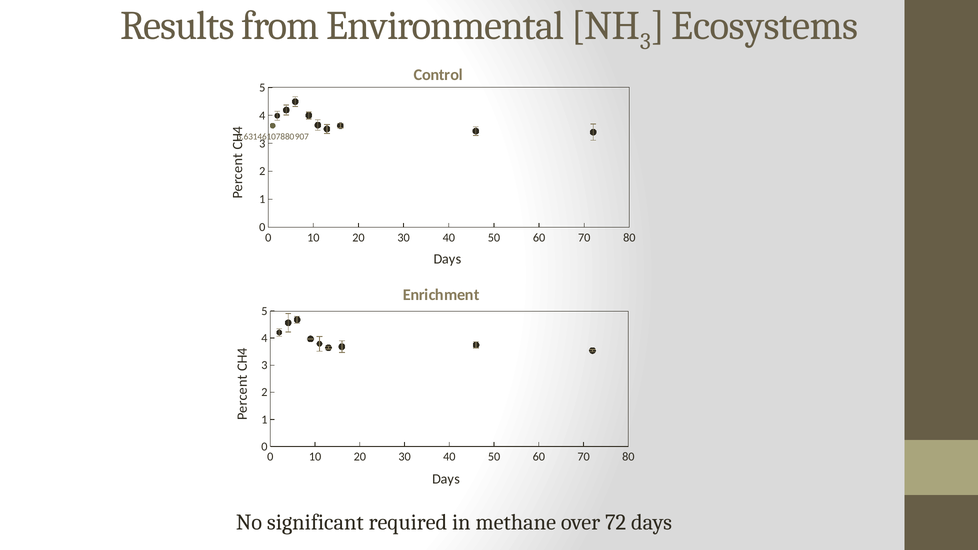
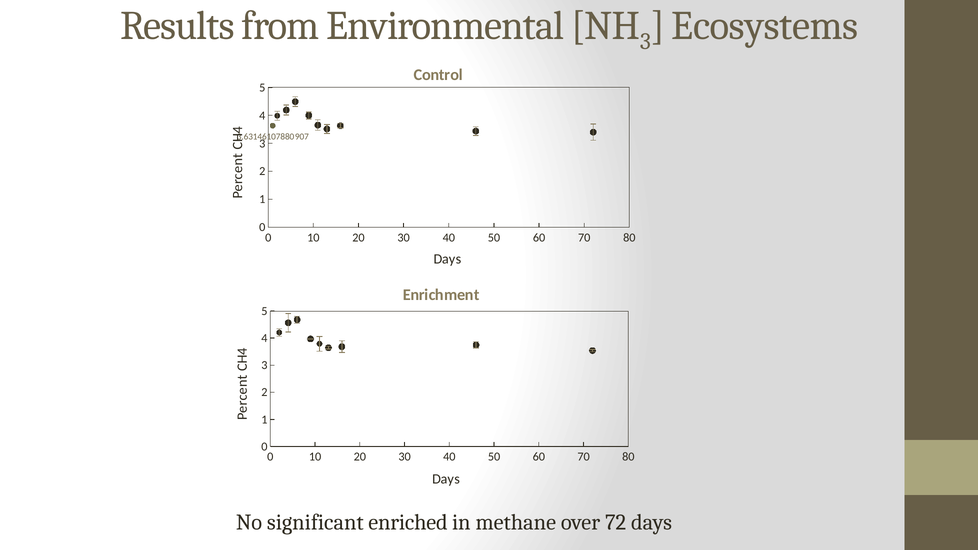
required: required -> enriched (408, 523)
